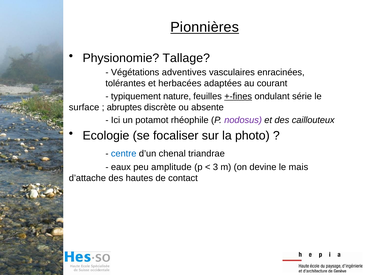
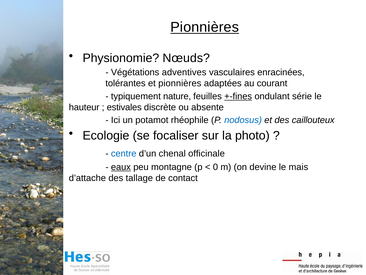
Tallage: Tallage -> Nœuds (186, 58)
et herbacées: herbacées -> pionnières (180, 83)
surface: surface -> hauteur (84, 107)
abruptes: abruptes -> estivales (124, 107)
nodosus colour: purple -> blue (243, 120)
triandrae: triandrae -> officinale (207, 153)
eaux underline: none -> present (121, 167)
amplitude: amplitude -> montagne (171, 167)
3: 3 -> 0 (215, 167)
hautes: hautes -> tallage (139, 178)
